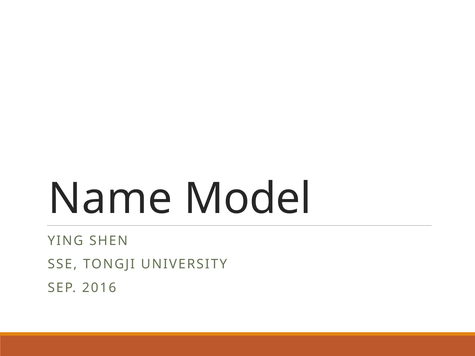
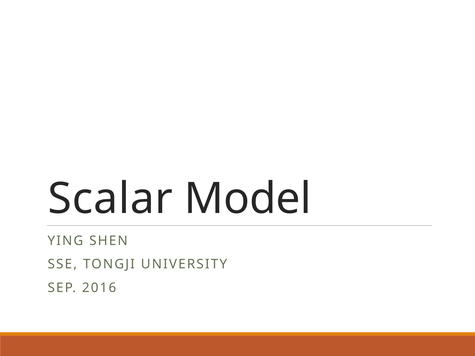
Name: Name -> Scalar (110, 199)
